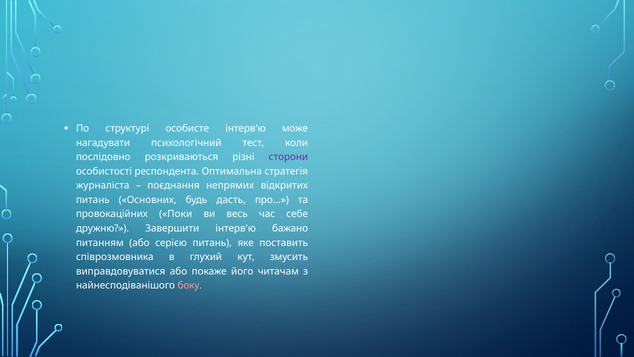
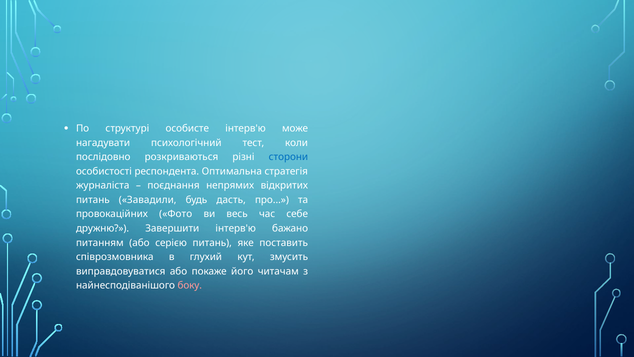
сторони colour: purple -> blue (288, 157)
Основних: Основних -> Завадили (148, 200)
Поки: Поки -> Фото (176, 214)
